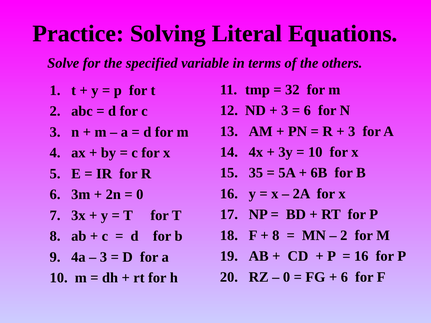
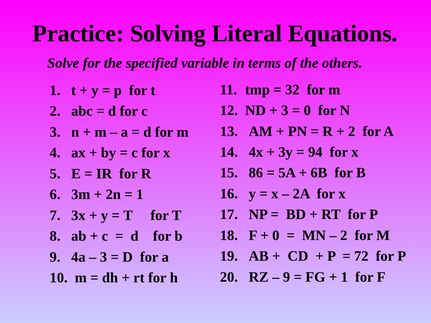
6: 6 -> 0 (307, 111)
3: 3 -> 2 (352, 131)
10: 10 -> 94 (315, 152)
35: 35 -> 86 (256, 173)
0: 0 -> 1 (140, 195)
8: 8 -> 0 (276, 236)
16: 16 -> 72 (361, 256)
0: 0 -> 9 (287, 277)
6: 6 -> 1 (344, 277)
